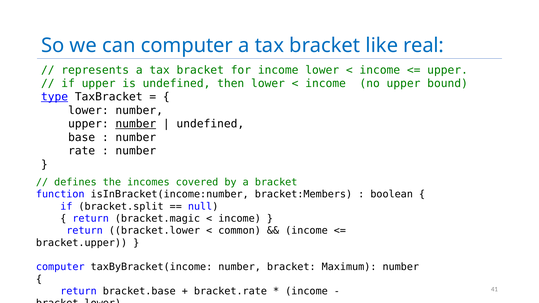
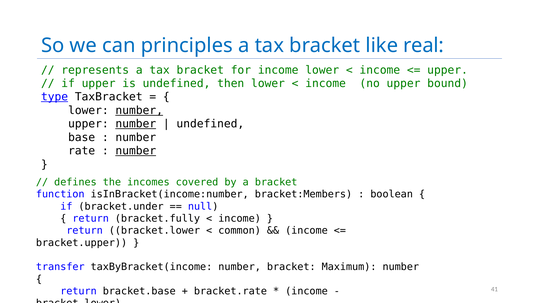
can computer: computer -> principles (187, 46)
number underline: none -> present (139, 110)
number underline: none -> present (136, 151)
bracket.split: bracket.split -> bracket.under (121, 206)
bracket.magic: bracket.magic -> bracket.fully (157, 219)
computer: computer -> transfer (60, 267)
